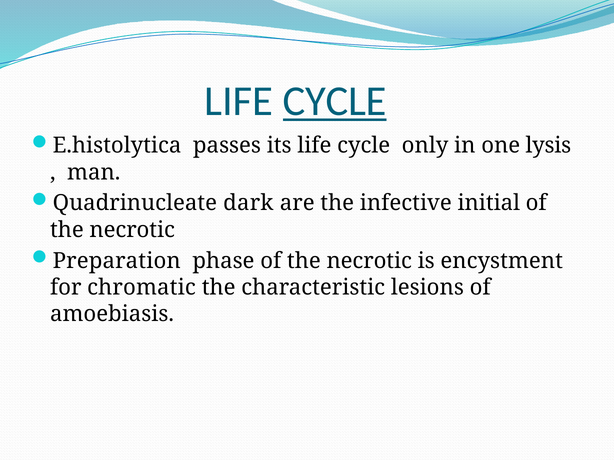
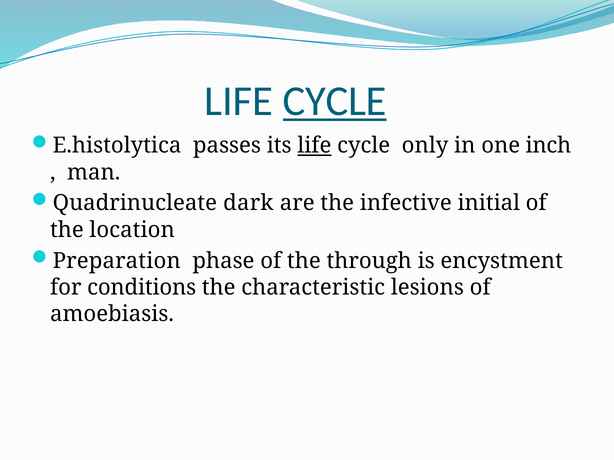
life underline: none -> present (314, 146)
lysis: lysis -> inch (548, 146)
necrotic: necrotic -> location (132, 230)
phase of the necrotic: necrotic -> through (369, 261)
chromatic: chromatic -> conditions (142, 288)
